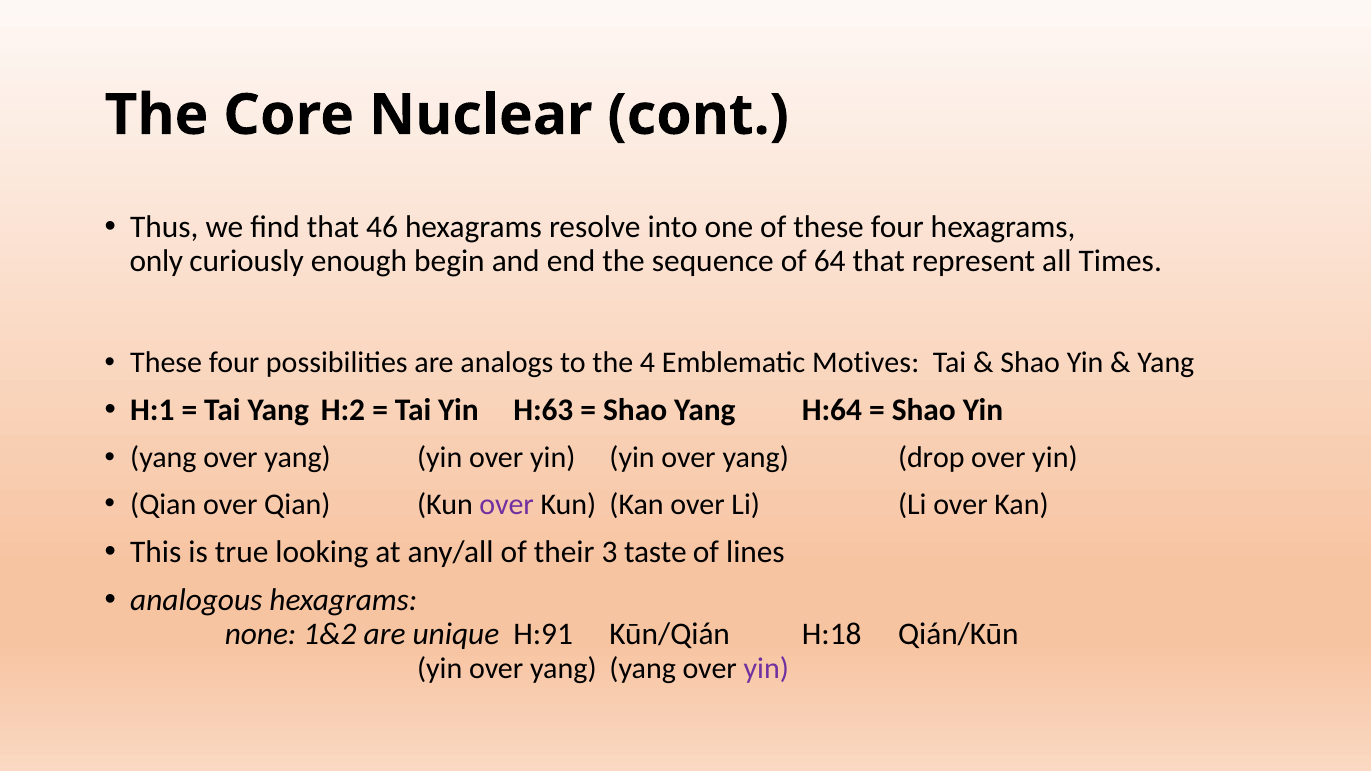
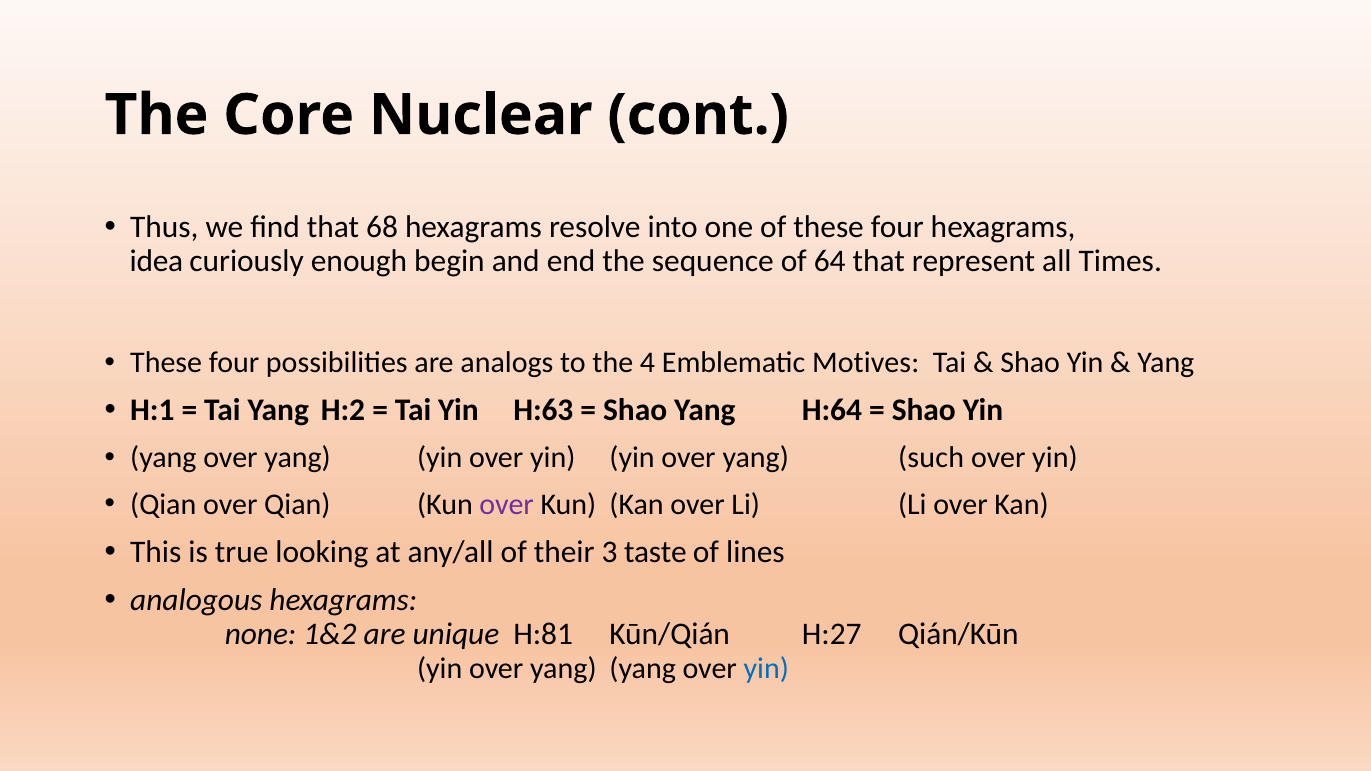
46: 46 -> 68 (382, 227)
only: only -> idea (156, 261)
drop: drop -> such (931, 458)
H:91: H:91 -> H:81 (543, 634)
H:18: H:18 -> H:27 (832, 634)
yin colour: purple -> blue (766, 668)
